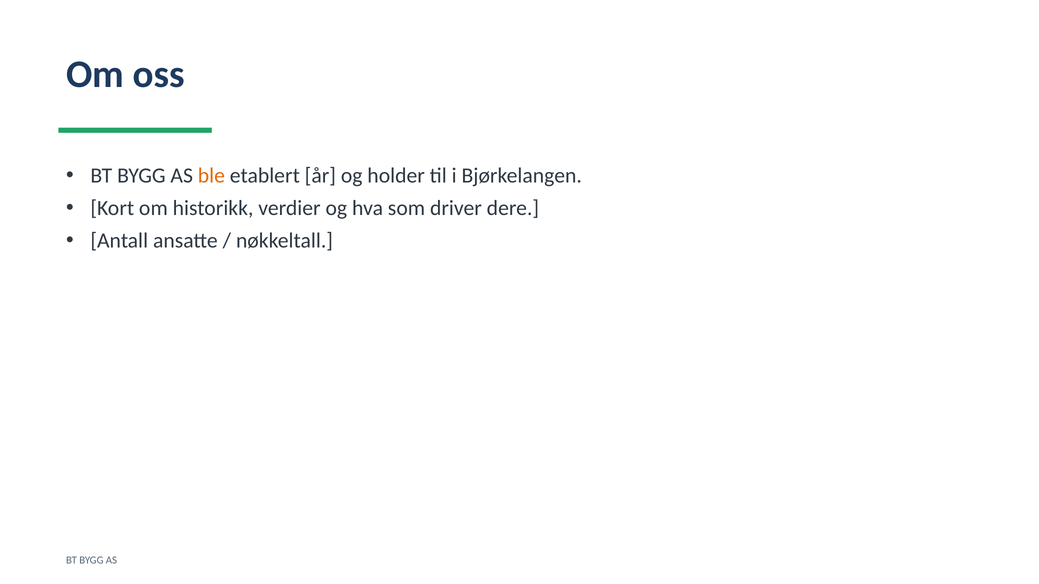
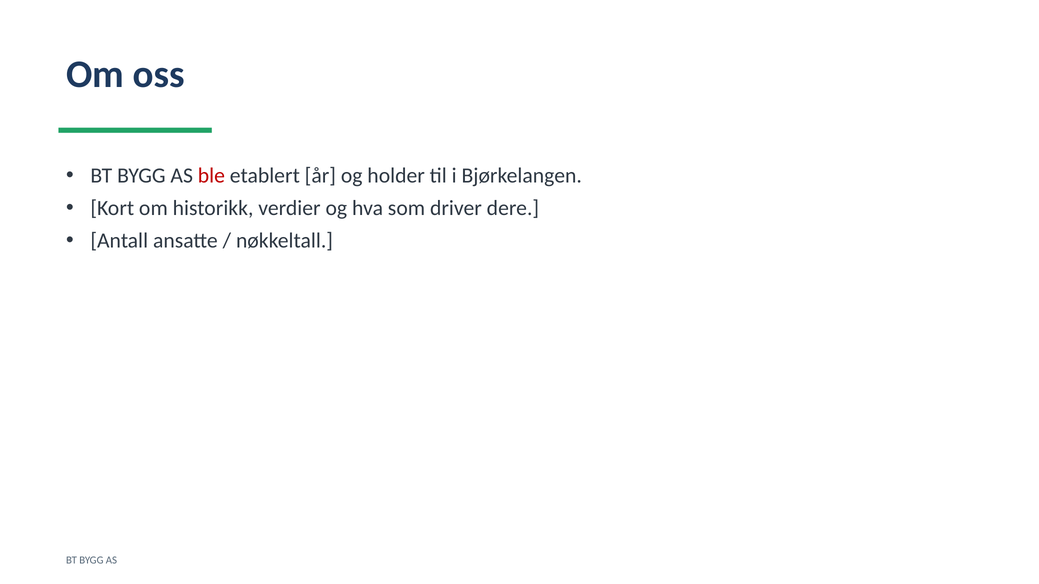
ble colour: orange -> red (211, 176)
